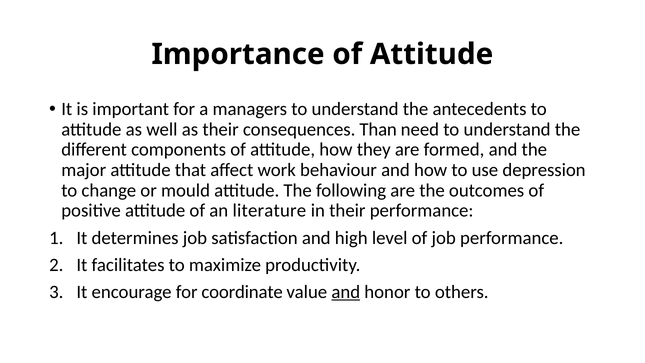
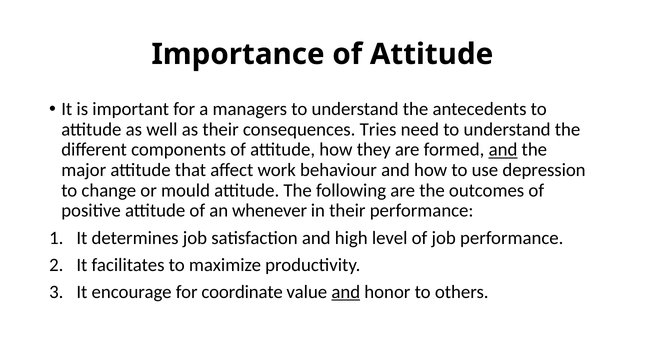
Than: Than -> Tries (378, 129)
and underline: none -> present (503, 150)
literature: literature -> whenever (270, 211)
